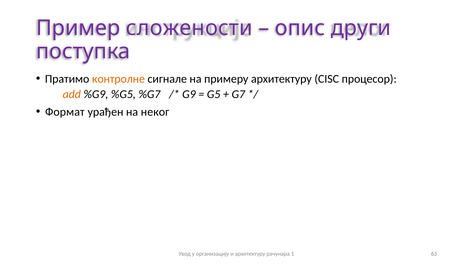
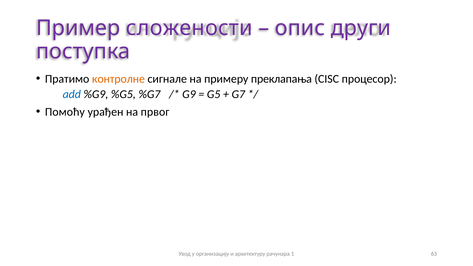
примеру архитектуру: архитектуру -> преклапања (281, 79)
add colour: orange -> blue (72, 94)
Формат: Формат -> Помоћу (65, 112)
неког: неког -> првог (155, 112)
